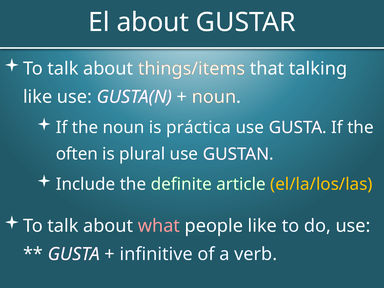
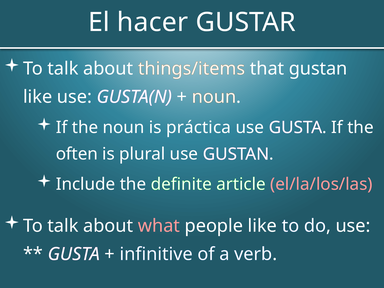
El about: about -> hacer (153, 22)
that talking: talking -> gustan (318, 69)
el/la/los/las colour: yellow -> pink (321, 184)
